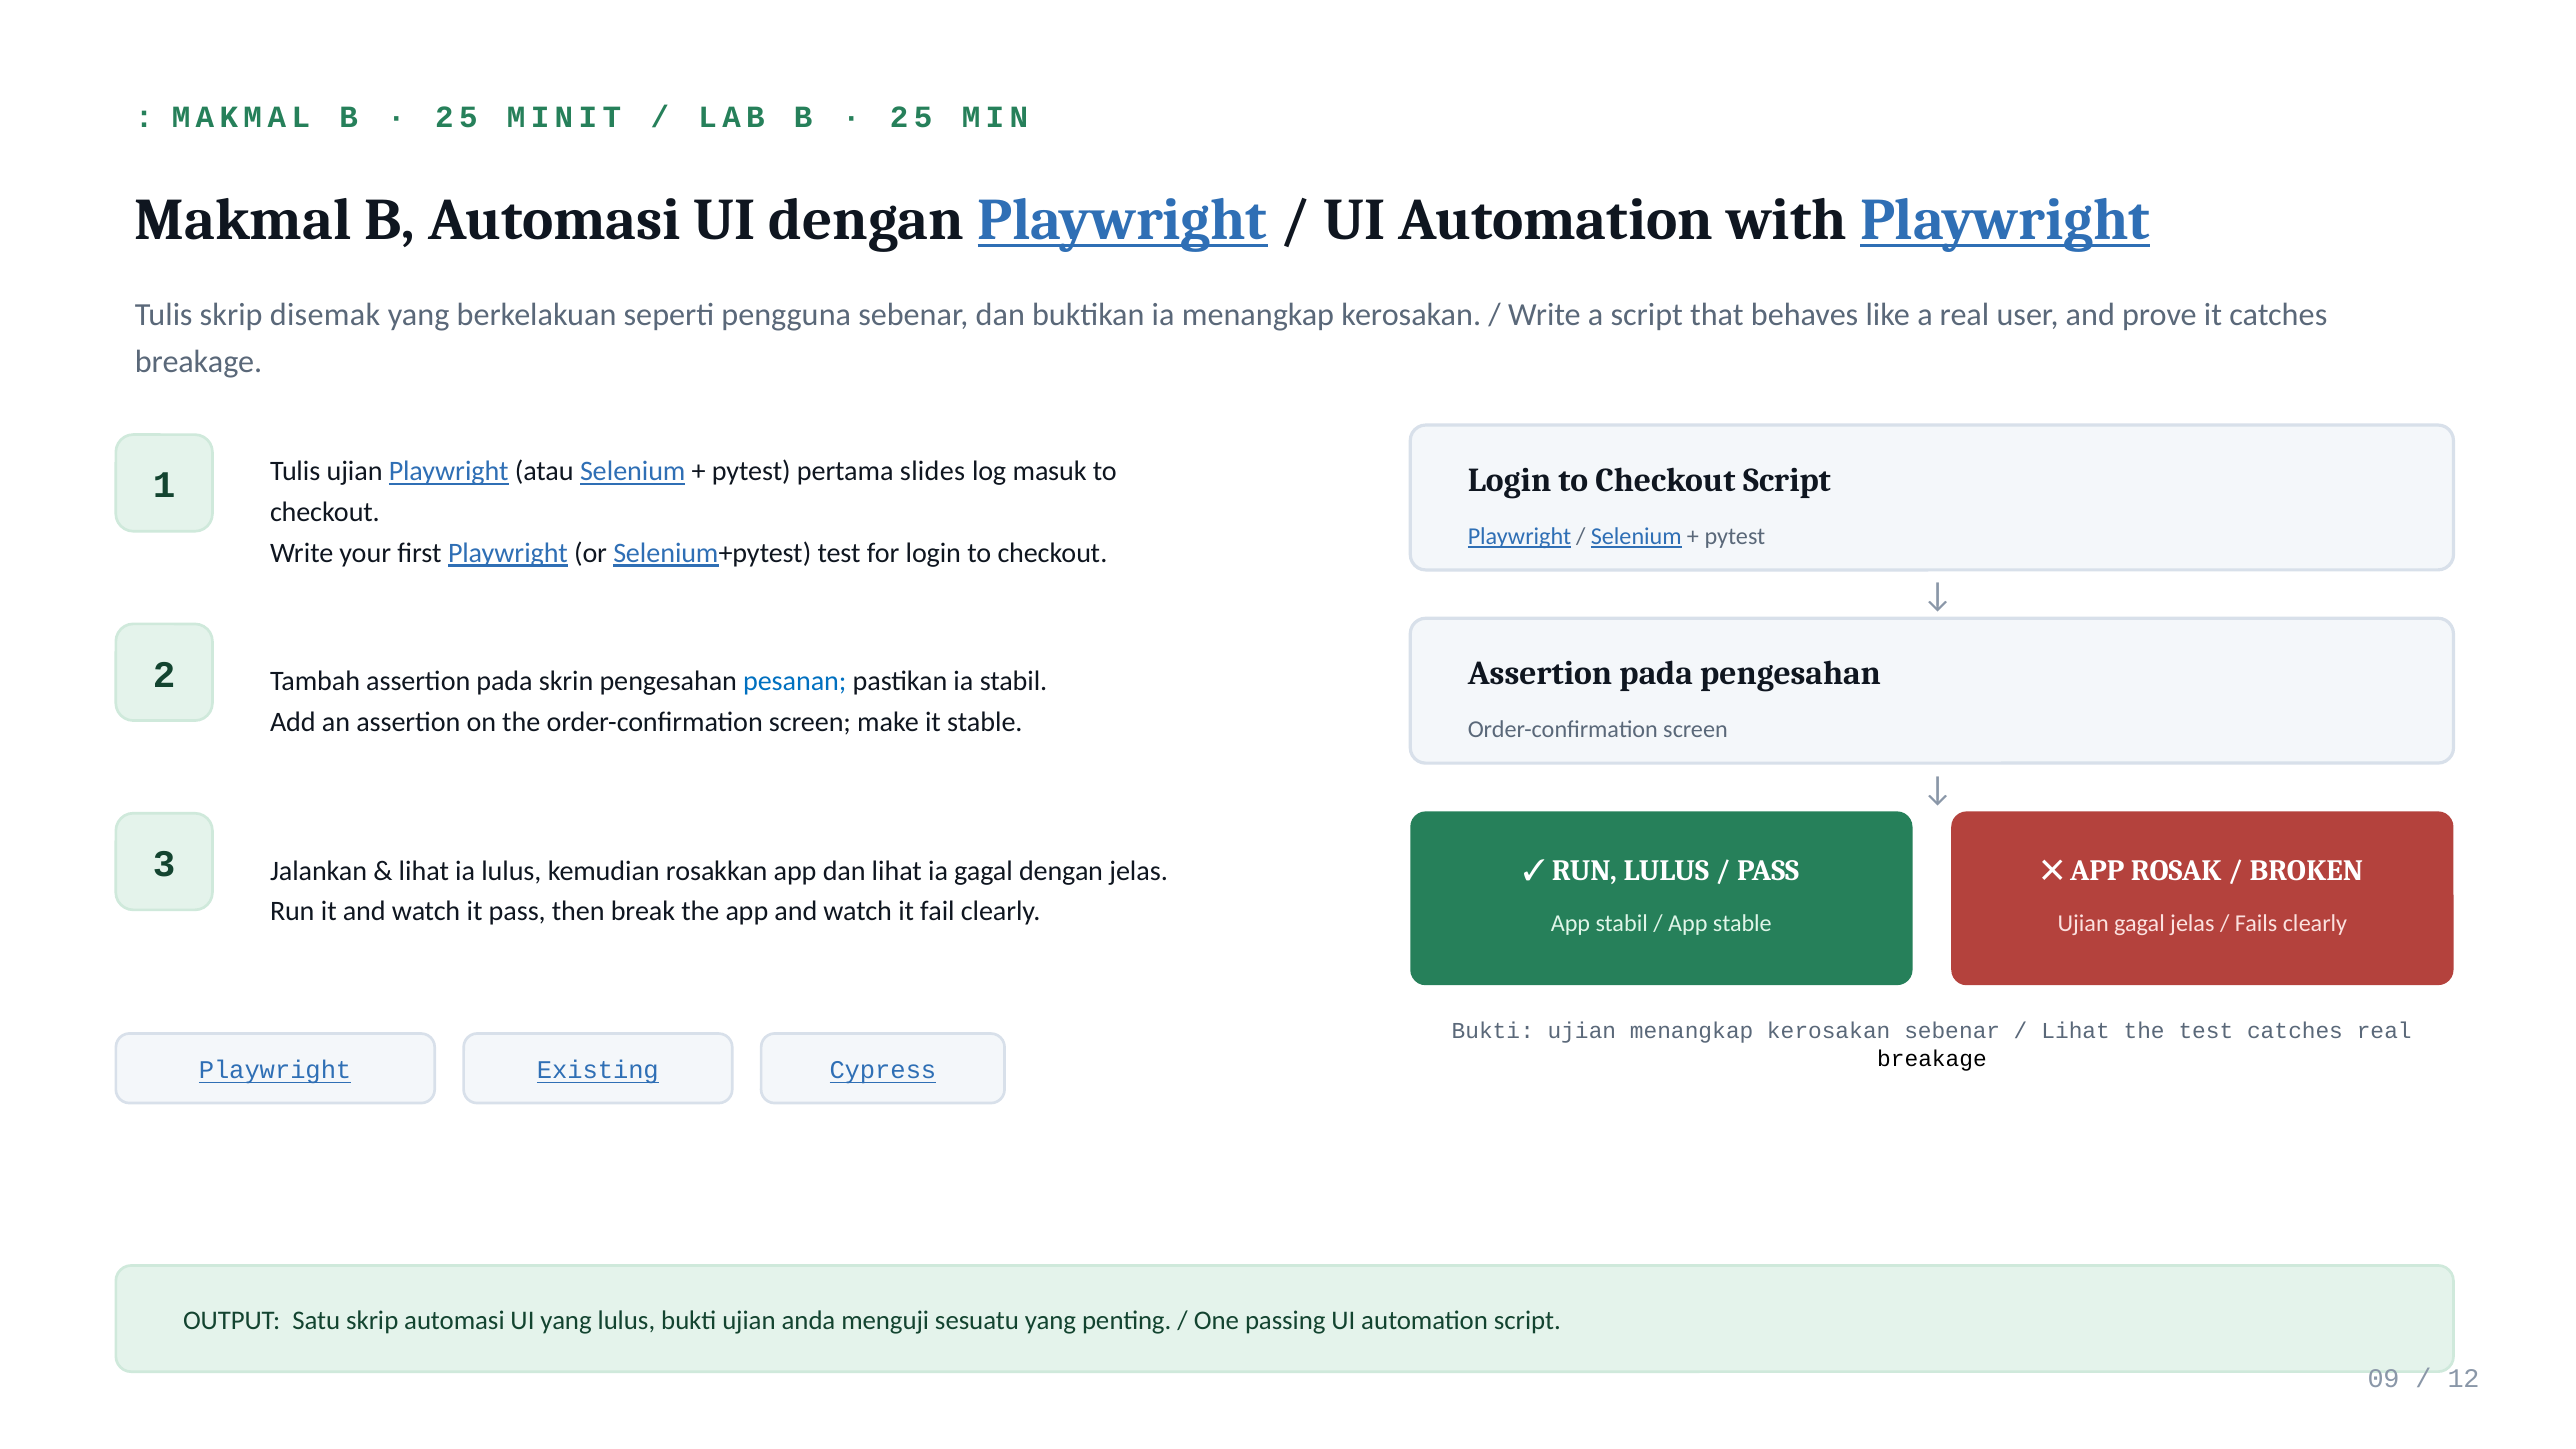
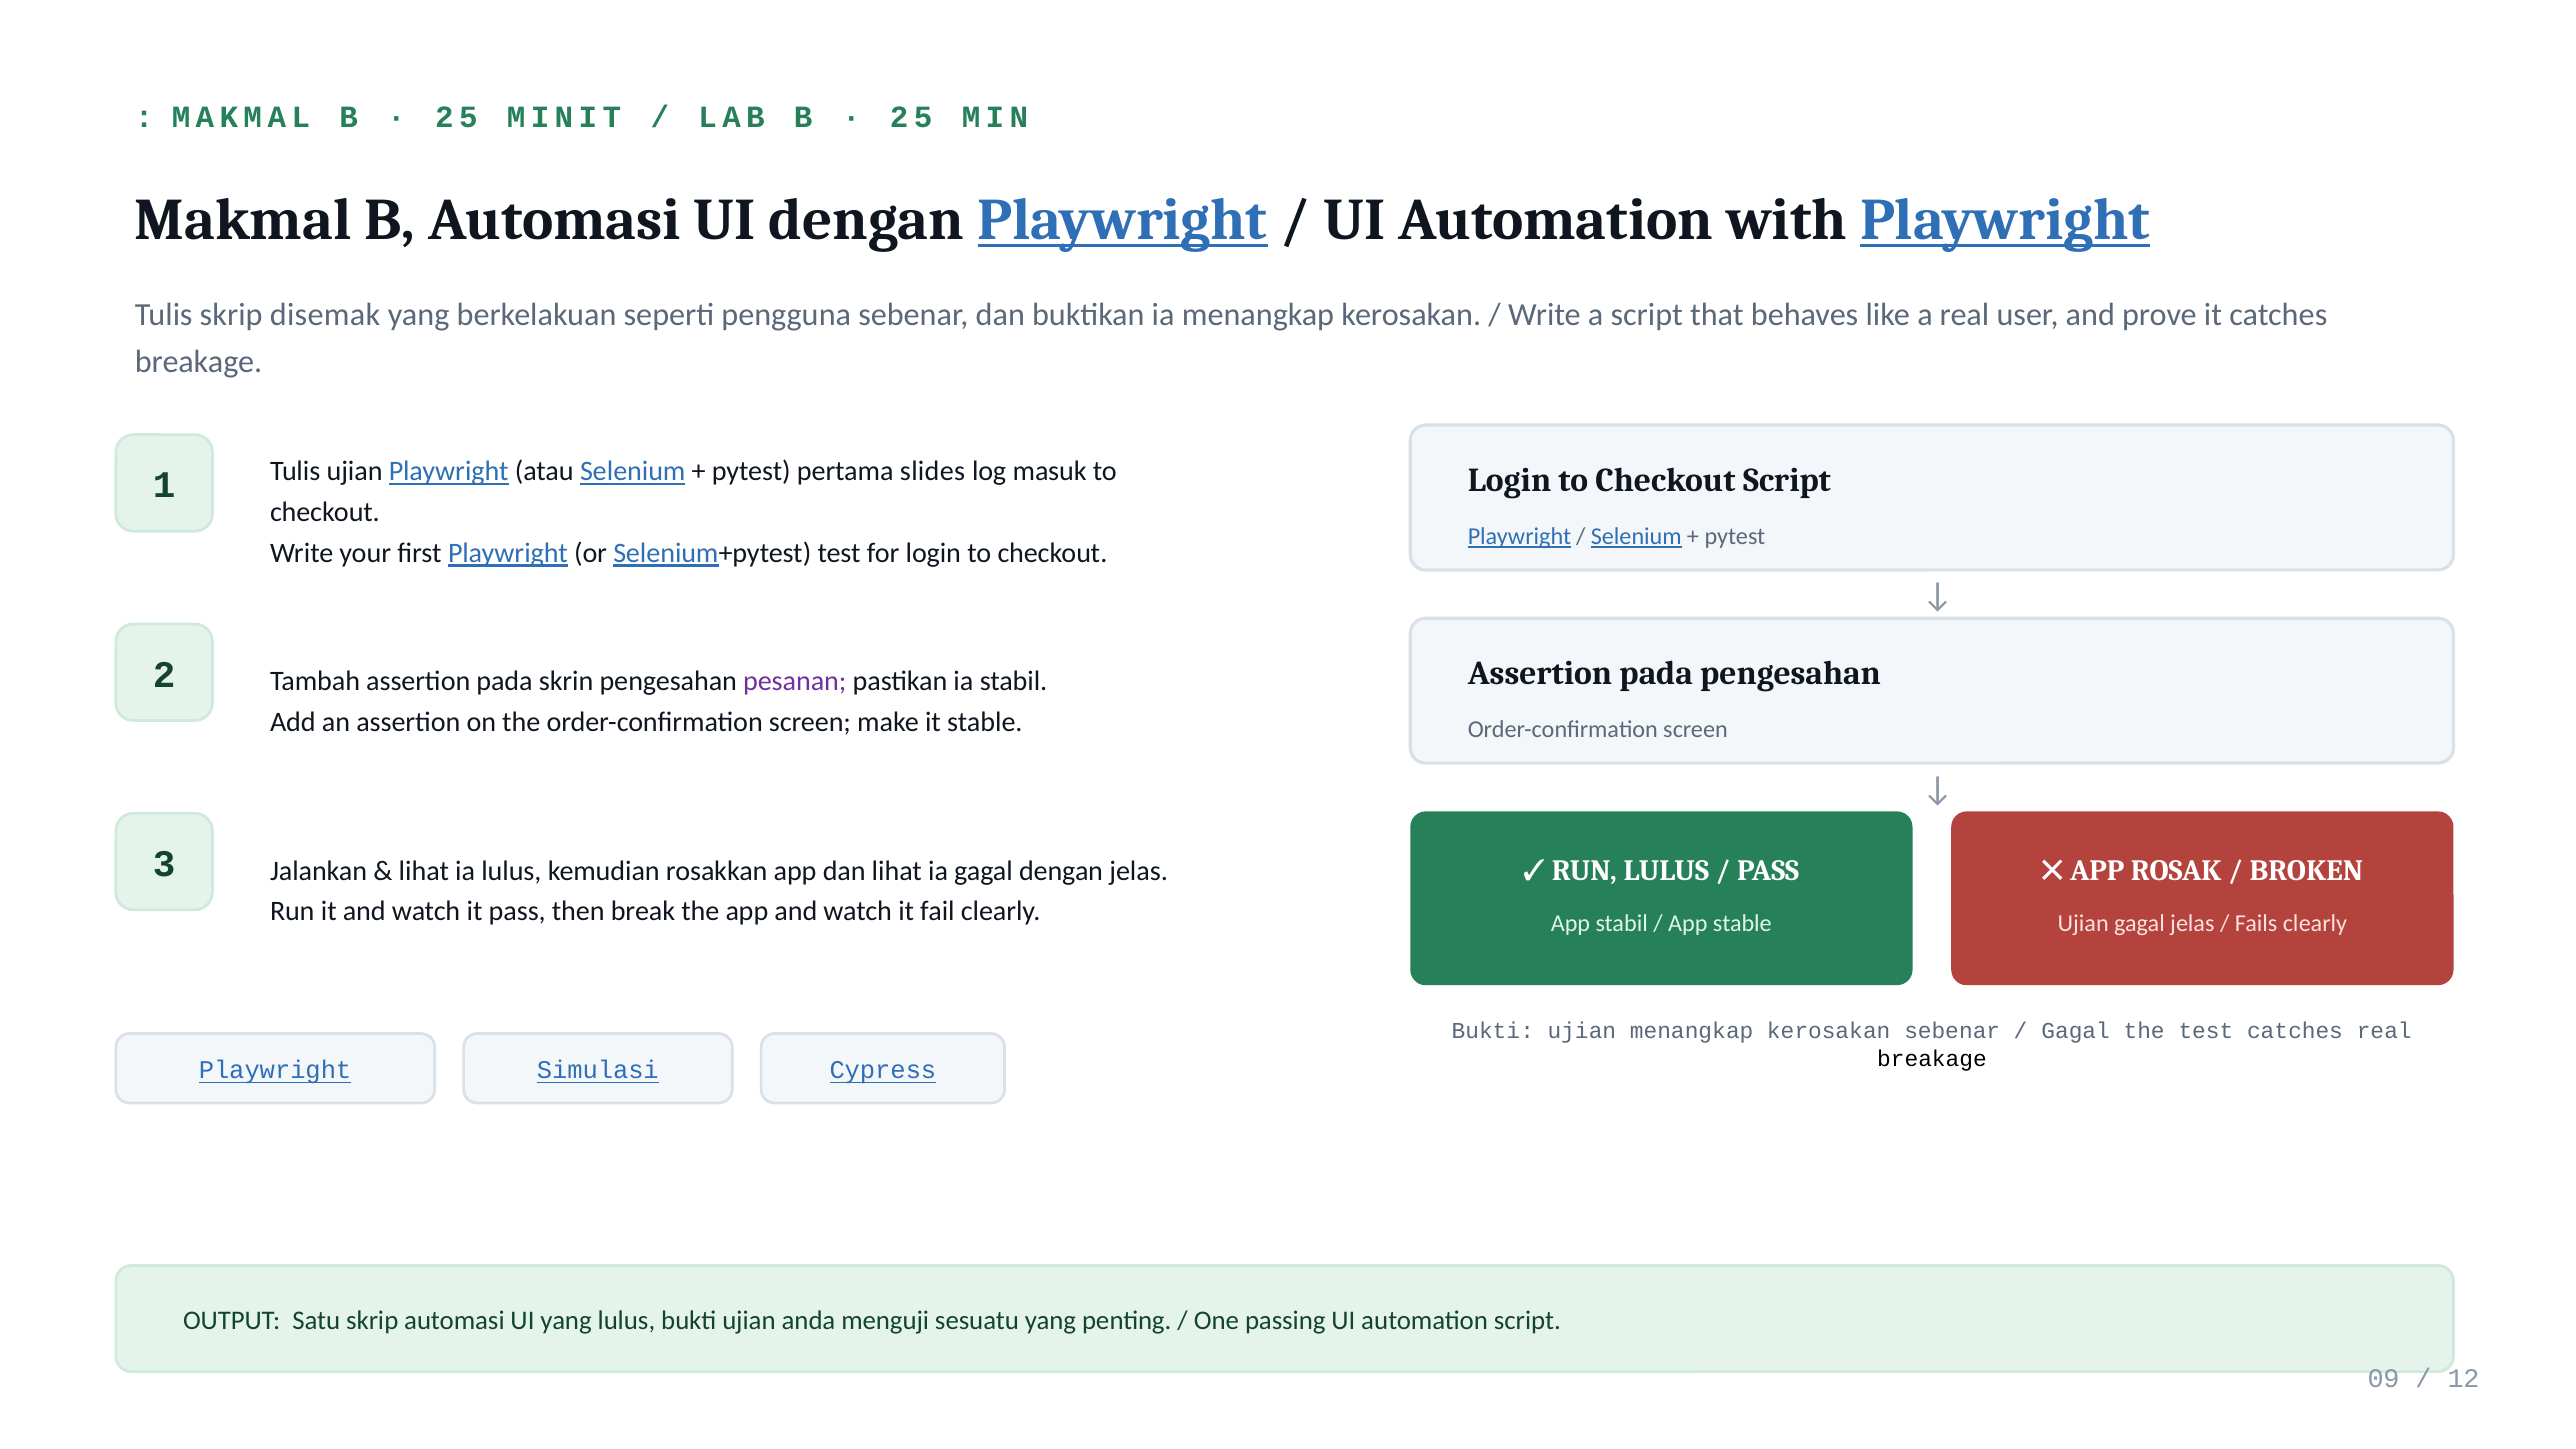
pesanan colour: blue -> purple (795, 682)
Lihat: Lihat -> Gagal (2076, 1031)
Existing: Existing -> Simulasi (598, 1070)
